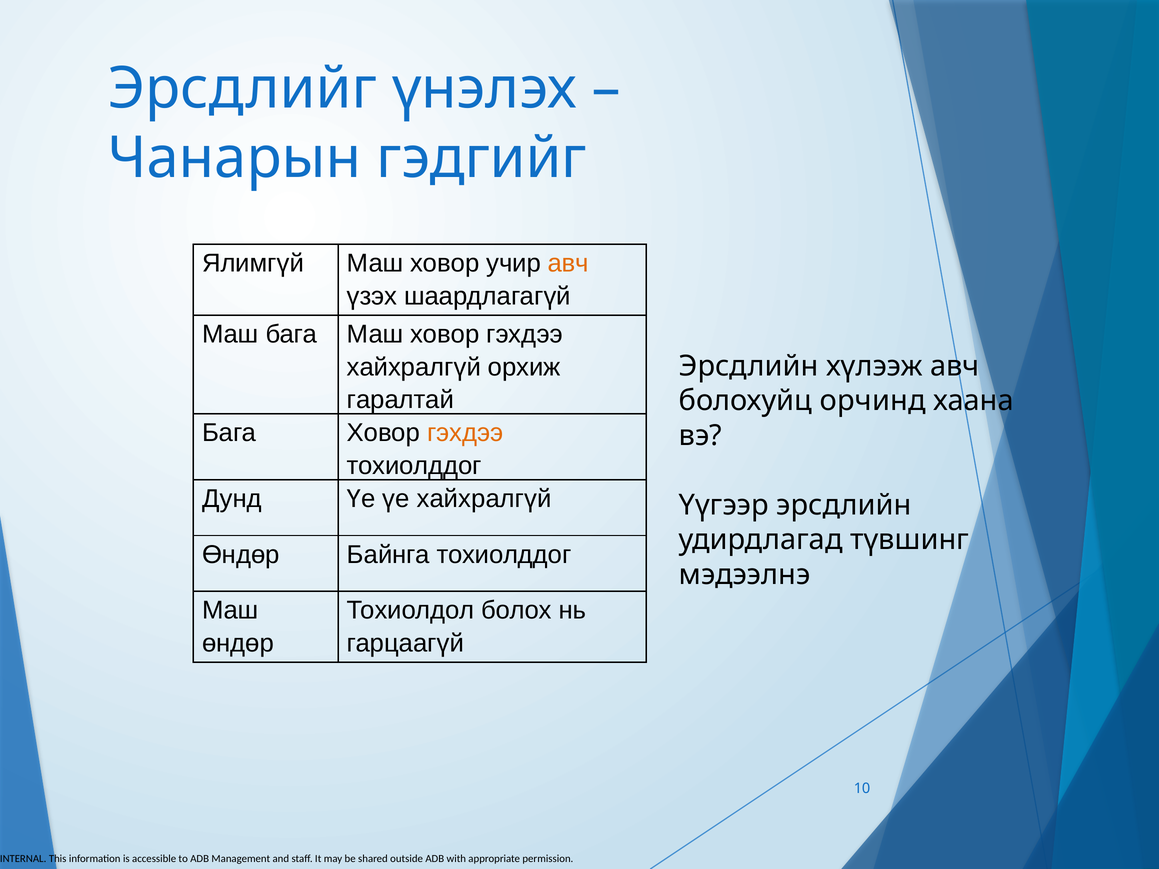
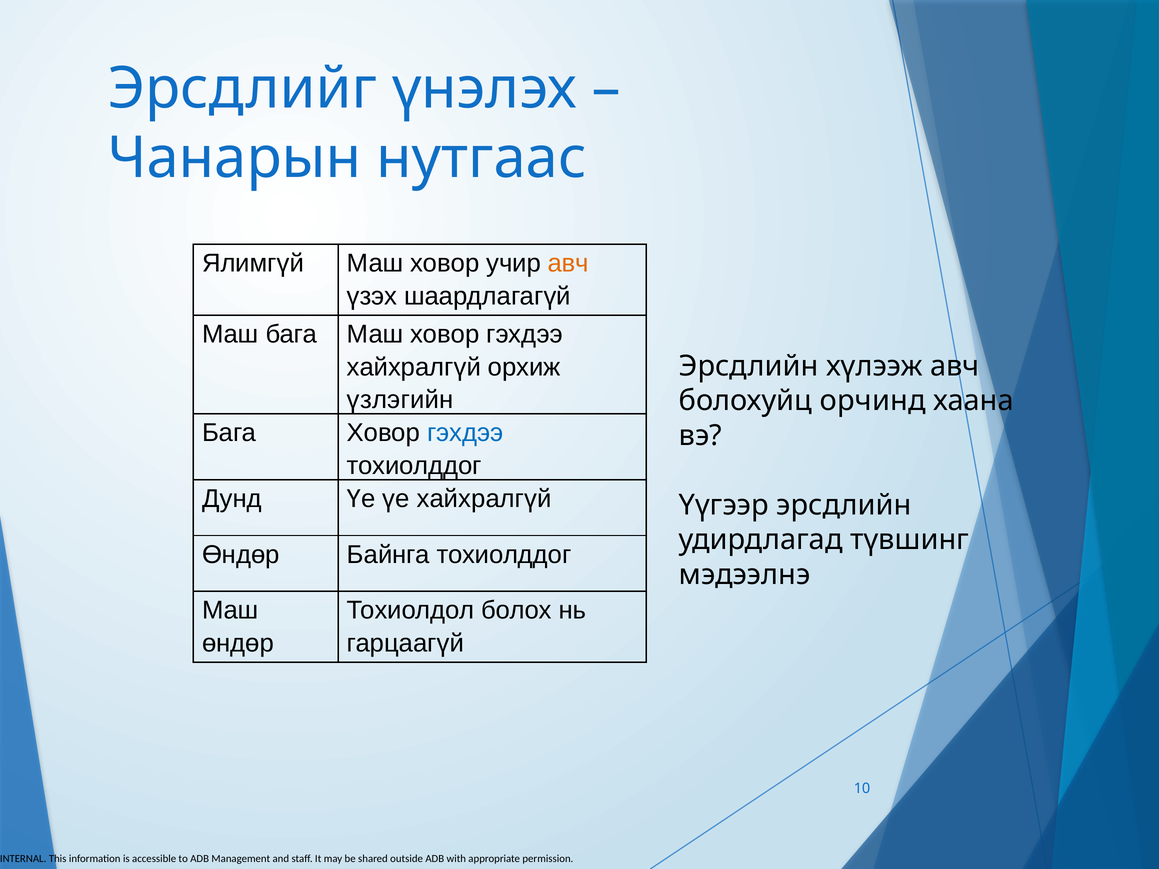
гэдгийг: гэдгийг -> нутгаас (482, 158)
гаралтай: гаралтай -> үзлэгийн (400, 400)
гэхдээ colour: orange -> blue (465, 433)
